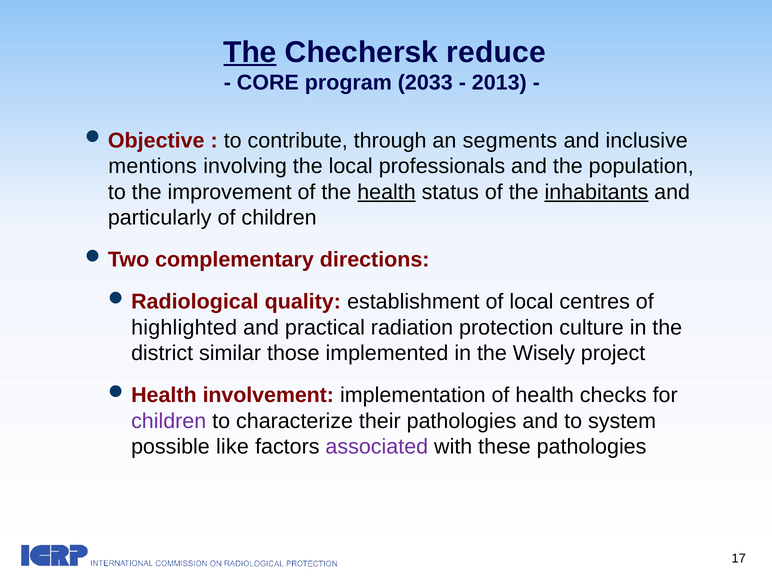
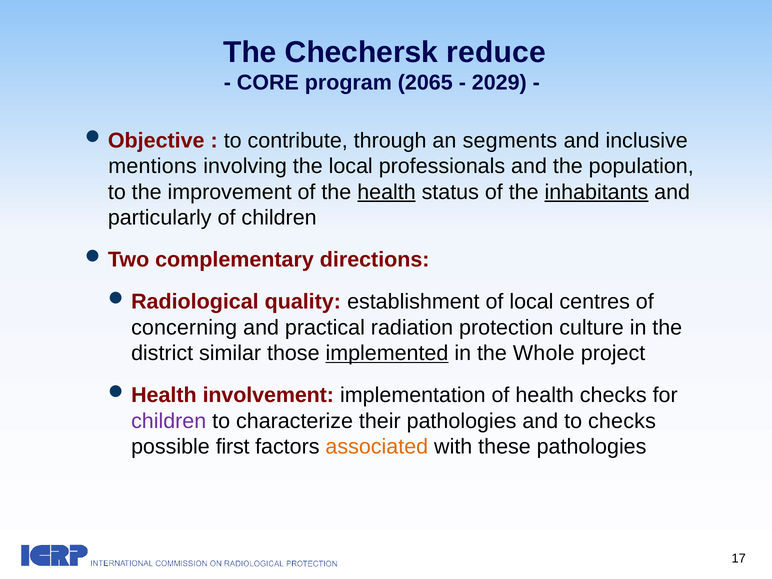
The underline: present -> none (250, 52)
2033: 2033 -> 2065 (425, 82)
2013: 2013 -> 2029 (499, 82)
highlighted: highlighted -> concerning (184, 327)
implemented underline: none -> present (387, 353)
Wisely: Wisely -> Whole (544, 353)
to system: system -> checks (622, 421)
like: like -> first (233, 447)
associated colour: purple -> orange (377, 447)
